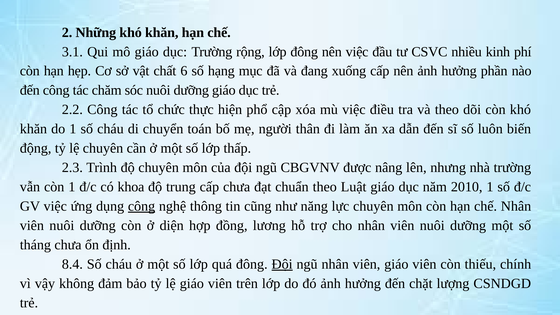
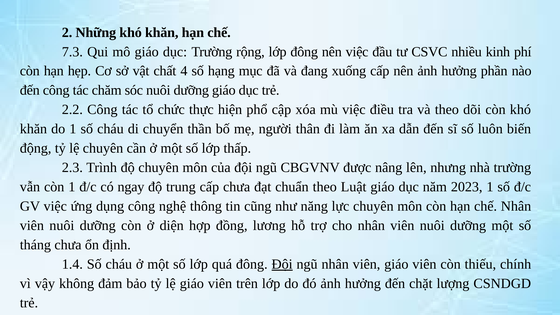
3.1: 3.1 -> 7.3 (72, 52)
6: 6 -> 4 (184, 71)
toán: toán -> thần (200, 129)
khoa: khoa -> ngay (131, 187)
2010: 2010 -> 2023 (467, 187)
công underline: present -> none (142, 206)
8.4: 8.4 -> 1.4 (72, 264)
